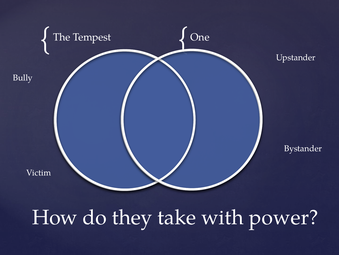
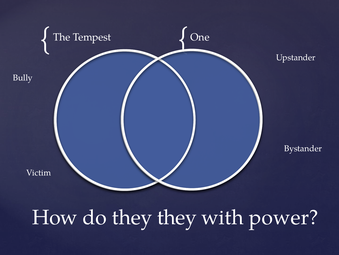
they take: take -> they (177, 217)
